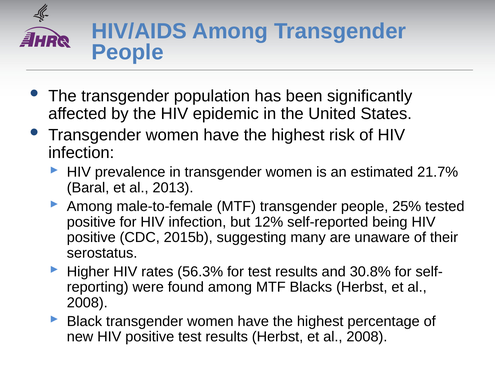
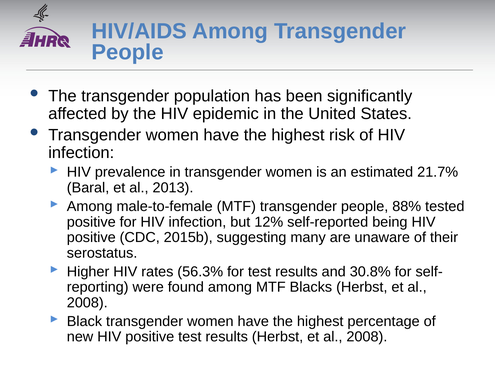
25%: 25% -> 88% (407, 206)
